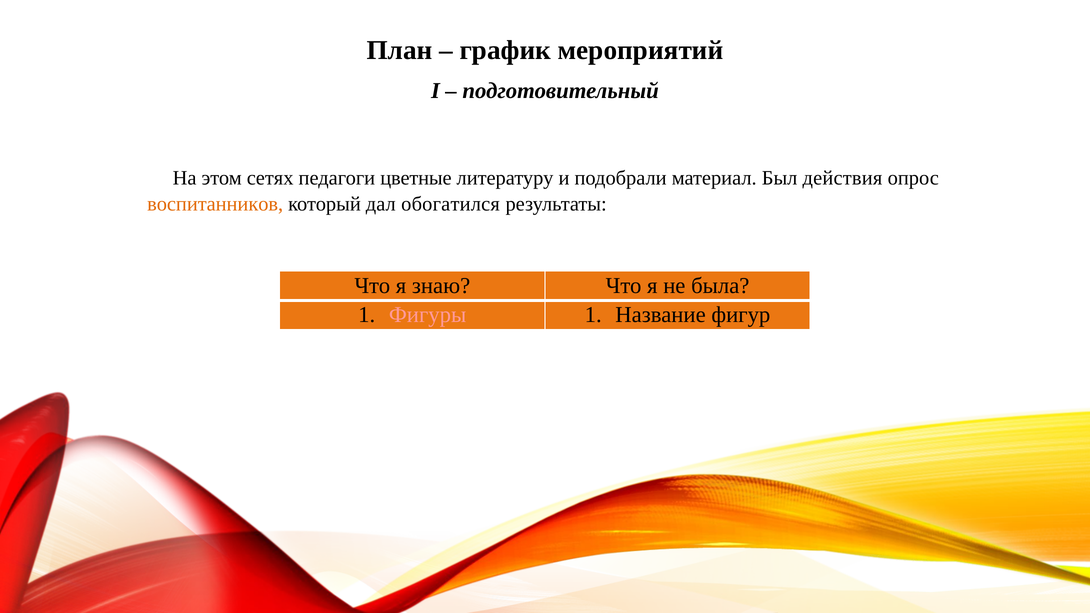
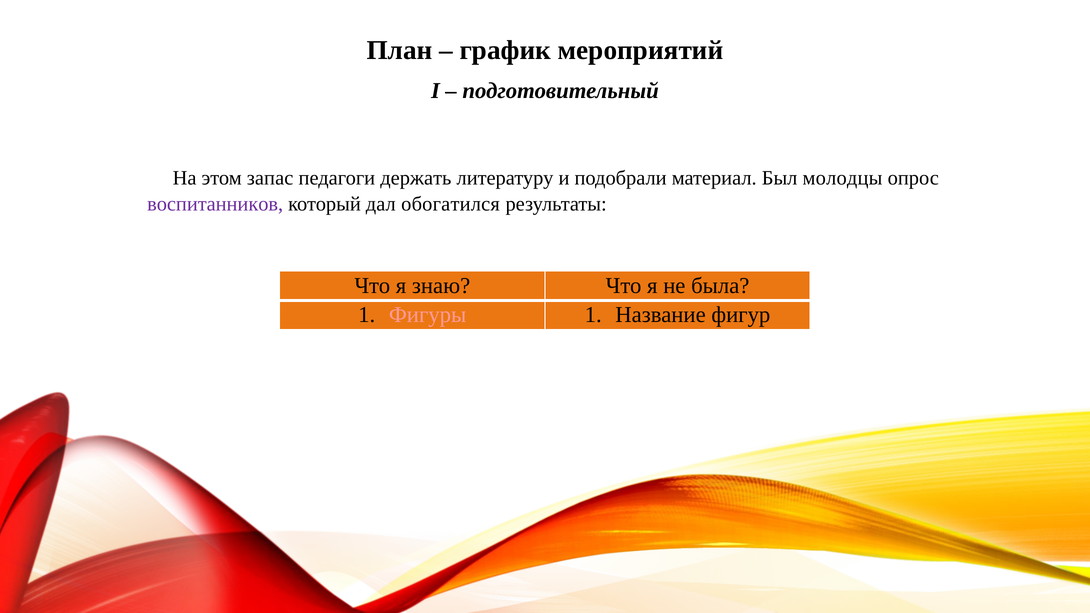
сетях: сетях -> запас (270, 178)
цветные: цветные -> держать (416, 178)
действия: действия -> молодцы (842, 178)
воспитанников colour: orange -> purple (215, 204)
